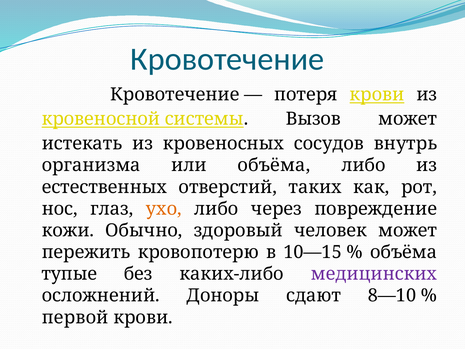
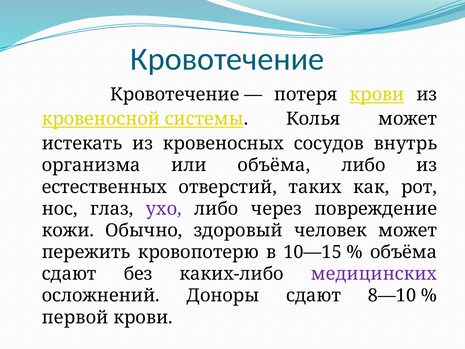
Вызов: Вызов -> Колья (313, 119)
ухо colour: orange -> purple (164, 209)
тупые: тупые -> сдают (69, 274)
